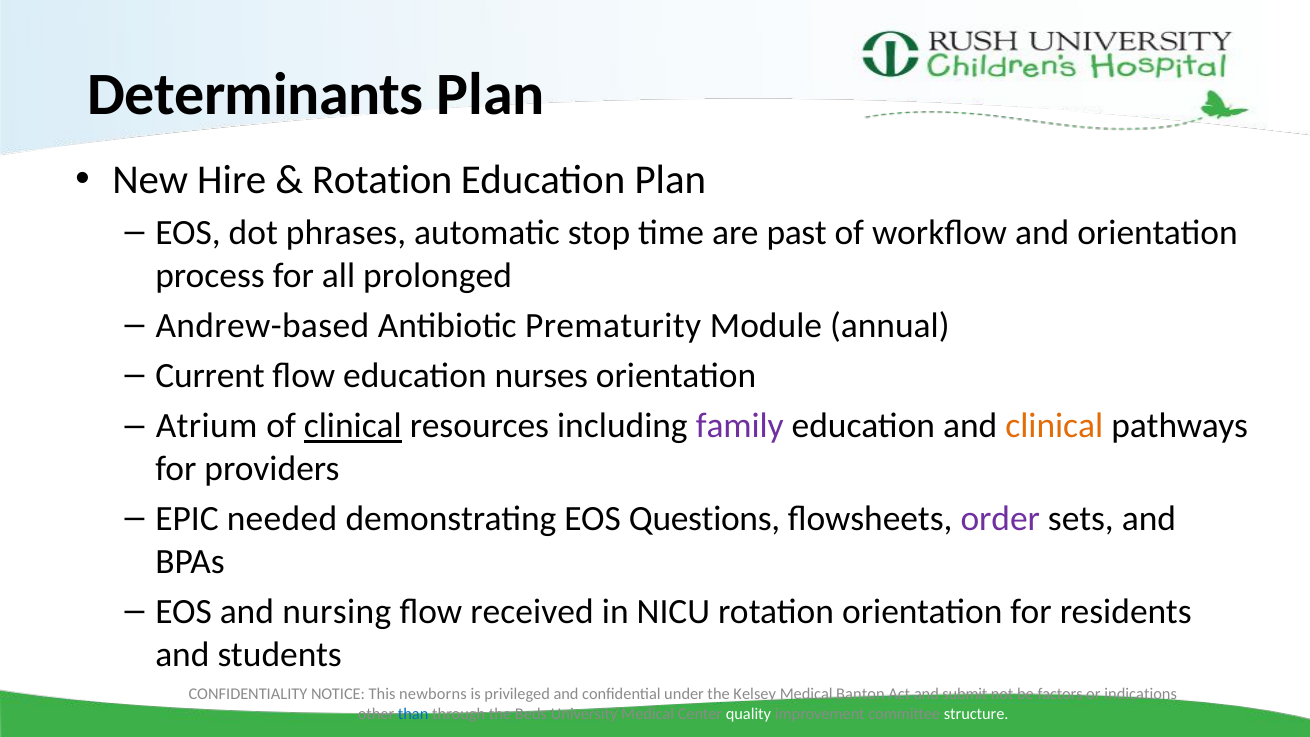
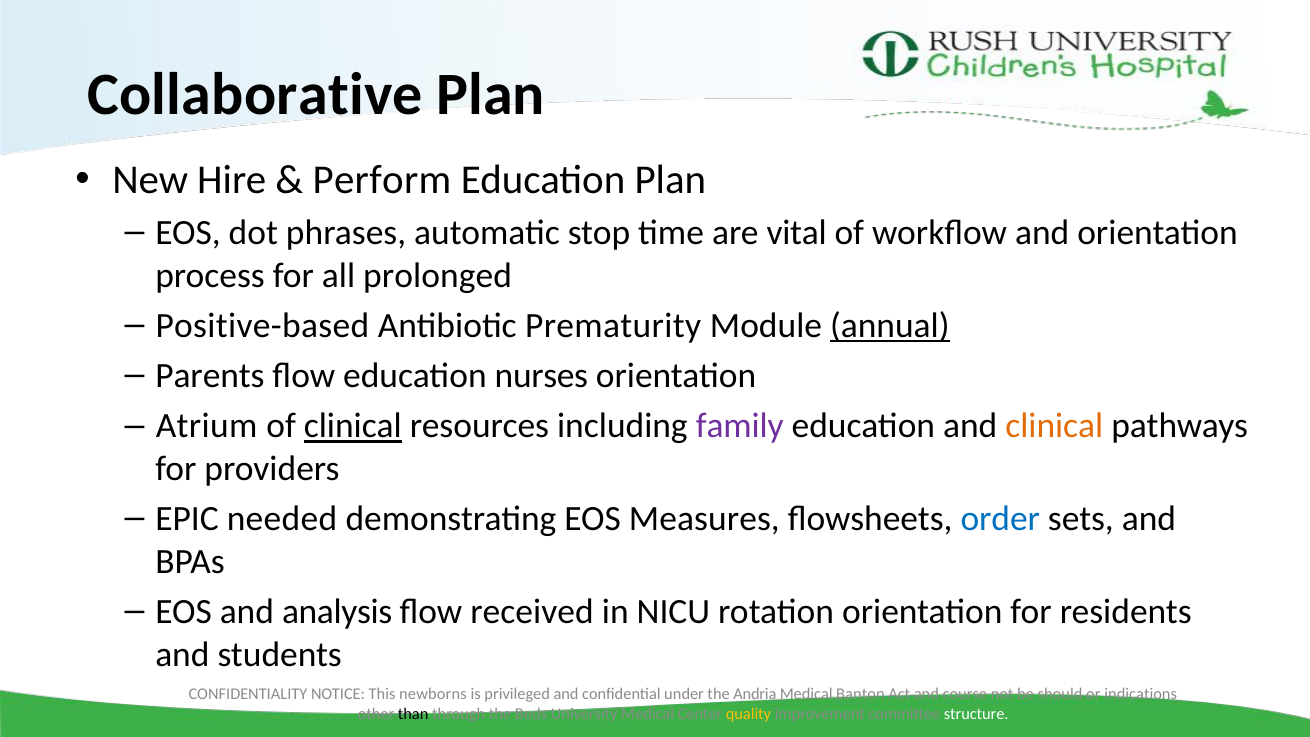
Determinants: Determinants -> Collaborative (255, 95)
Rotation: Rotation -> Perform (382, 180)
past: past -> vital (797, 233)
Andrew-based: Andrew-based -> Positive-based (262, 326)
annual underline: none -> present (890, 326)
Current: Current -> Parents (210, 376)
Questions: Questions -> Measures (704, 519)
order colour: purple -> blue (1000, 519)
nursing: nursing -> analysis (337, 612)
Kelsey: Kelsey -> Andria (755, 694)
submit: submit -> course (965, 694)
factors: factors -> should (1060, 694)
than colour: blue -> black (413, 714)
quality colour: white -> yellow (748, 714)
